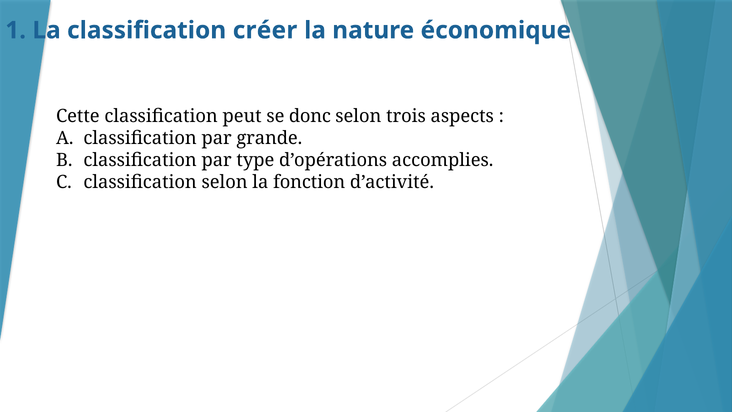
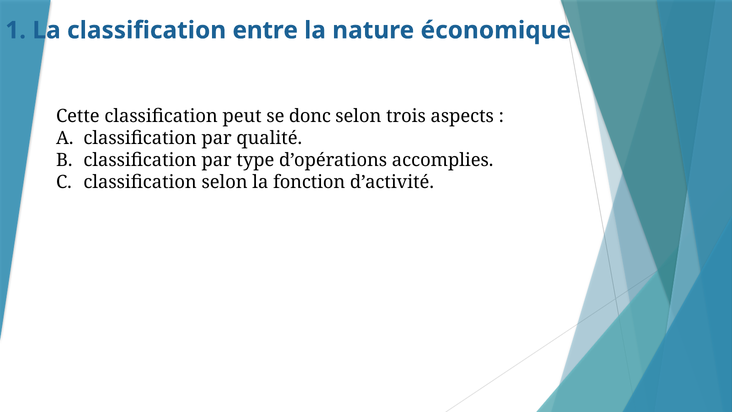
créer: créer -> entre (265, 30)
grande: grande -> qualité (269, 138)
